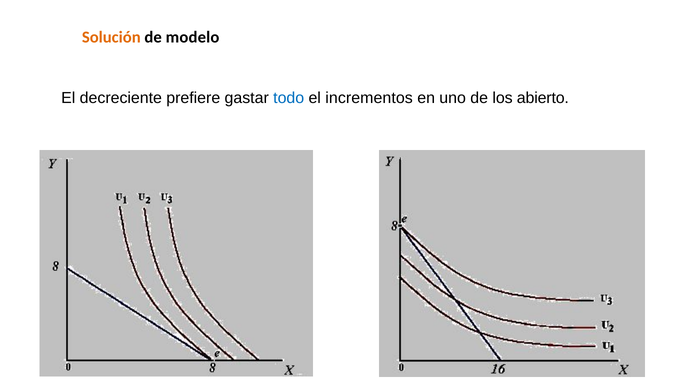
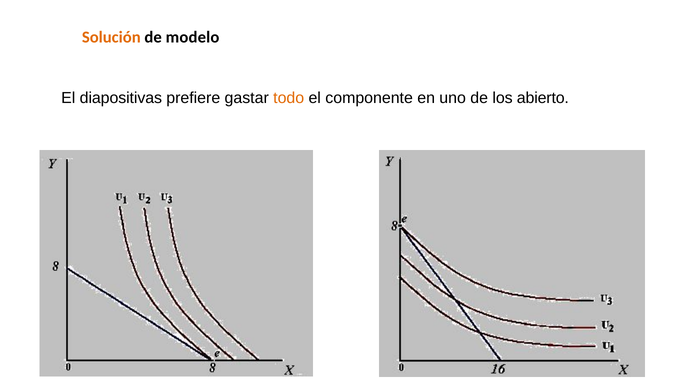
decreciente: decreciente -> diapositivas (121, 98)
todo colour: blue -> orange (289, 98)
incrementos: incrementos -> componente (369, 98)
